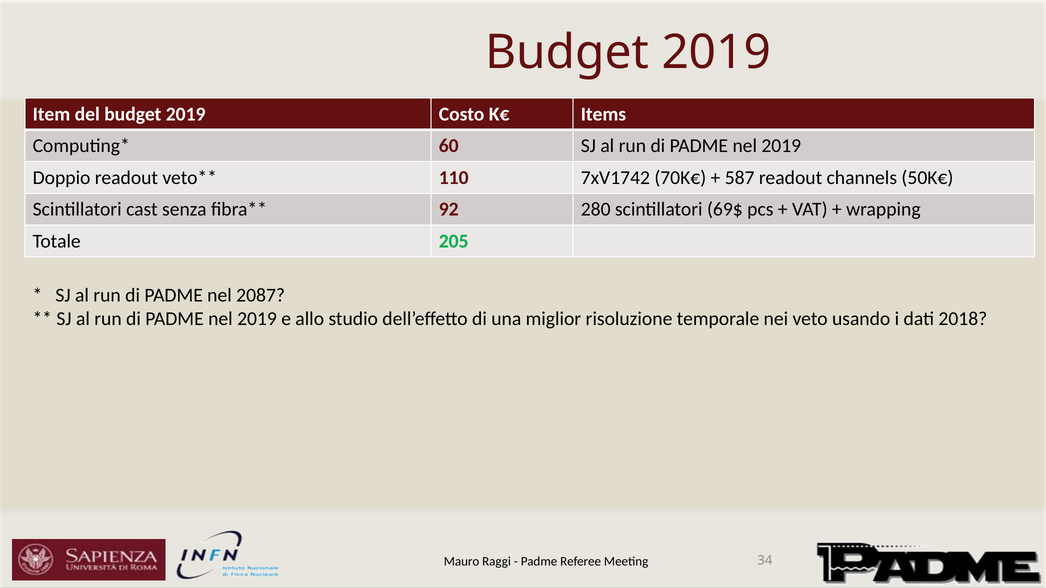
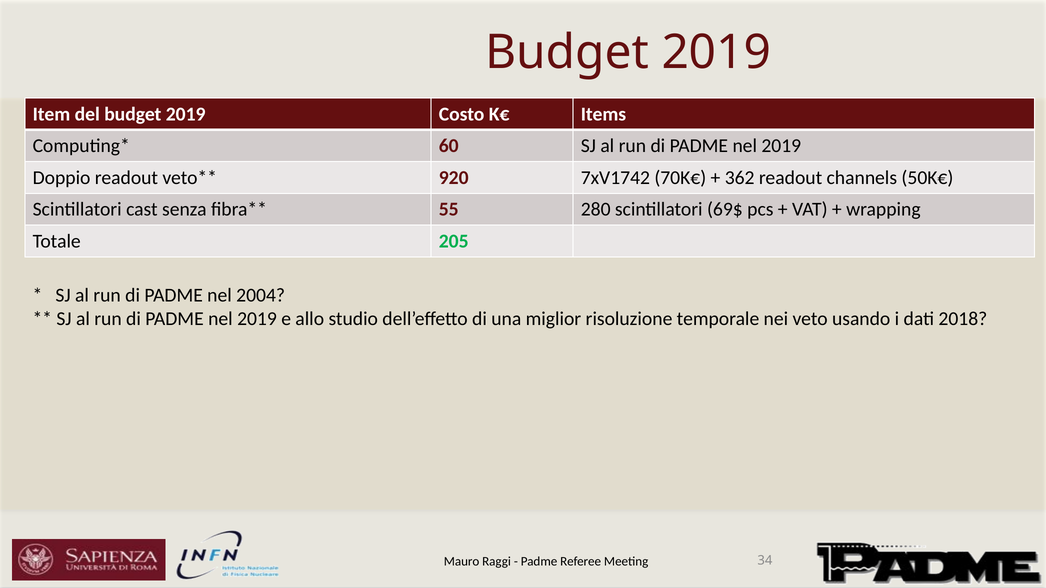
110: 110 -> 920 (454, 178)
587: 587 -> 362 (740, 178)
92: 92 -> 55 (449, 210)
2087: 2087 -> 2004 (261, 295)
